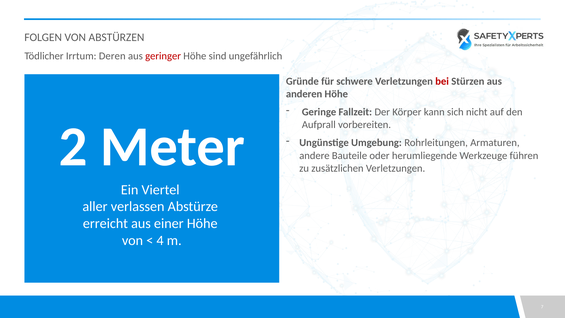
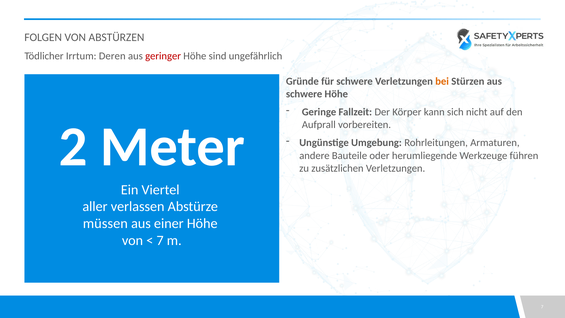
bei colour: red -> orange (442, 81)
anderen: anderen -> schwere (304, 94)
erreicht: erreicht -> müssen (105, 223)
4: 4 -> 7 (160, 240)
